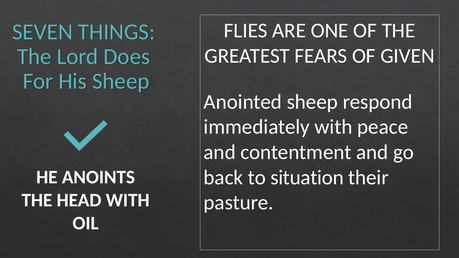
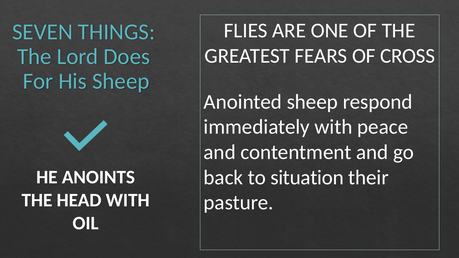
GIVEN: GIVEN -> CROSS (408, 56)
